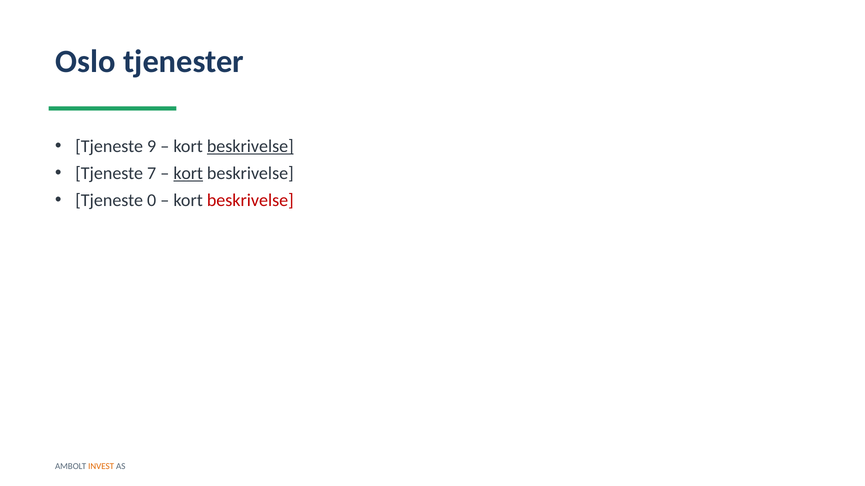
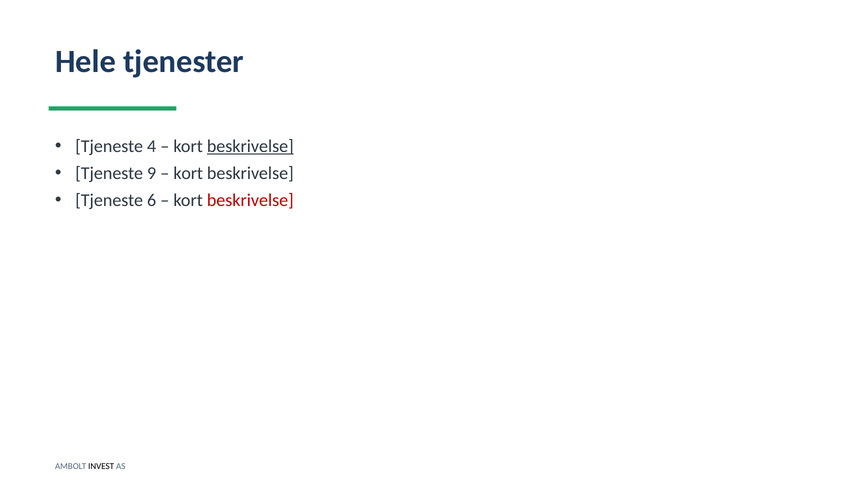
Oslo: Oslo -> Hele (85, 62)
9: 9 -> 4 (152, 147)
7: 7 -> 9 (152, 174)
kort underline: present -> none (188, 174)
0: 0 -> 6 (152, 201)
INVEST colour: orange -> black (101, 467)
